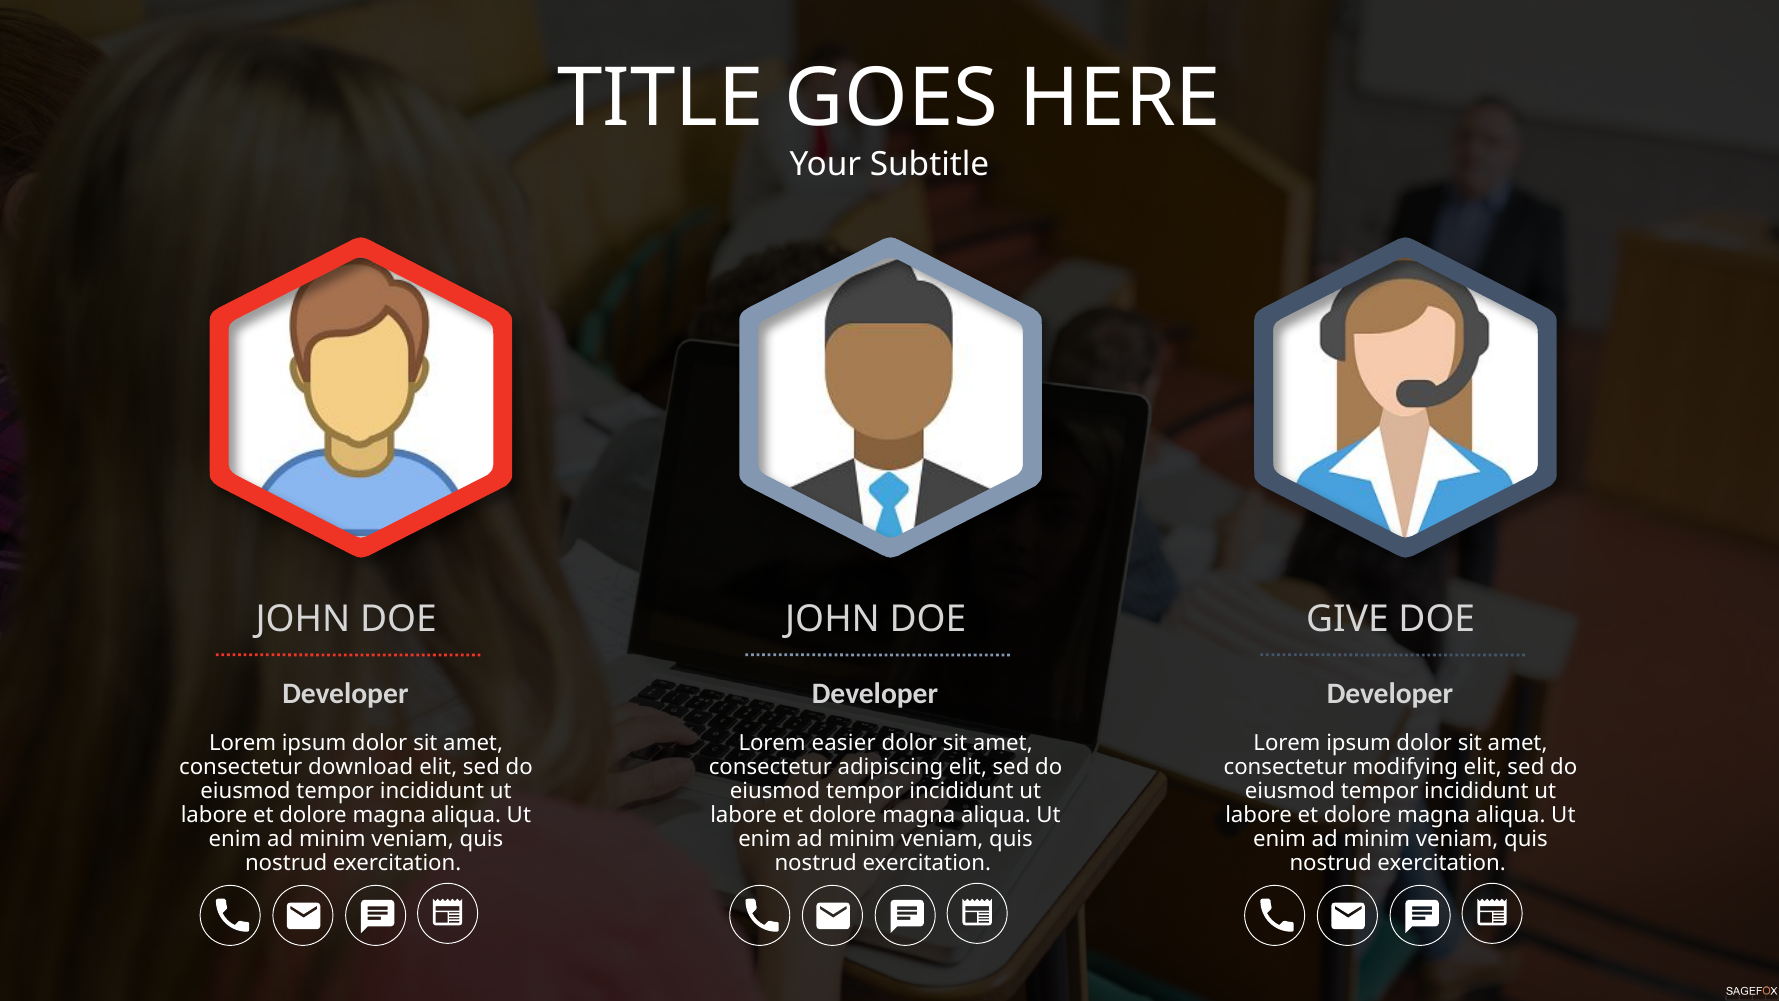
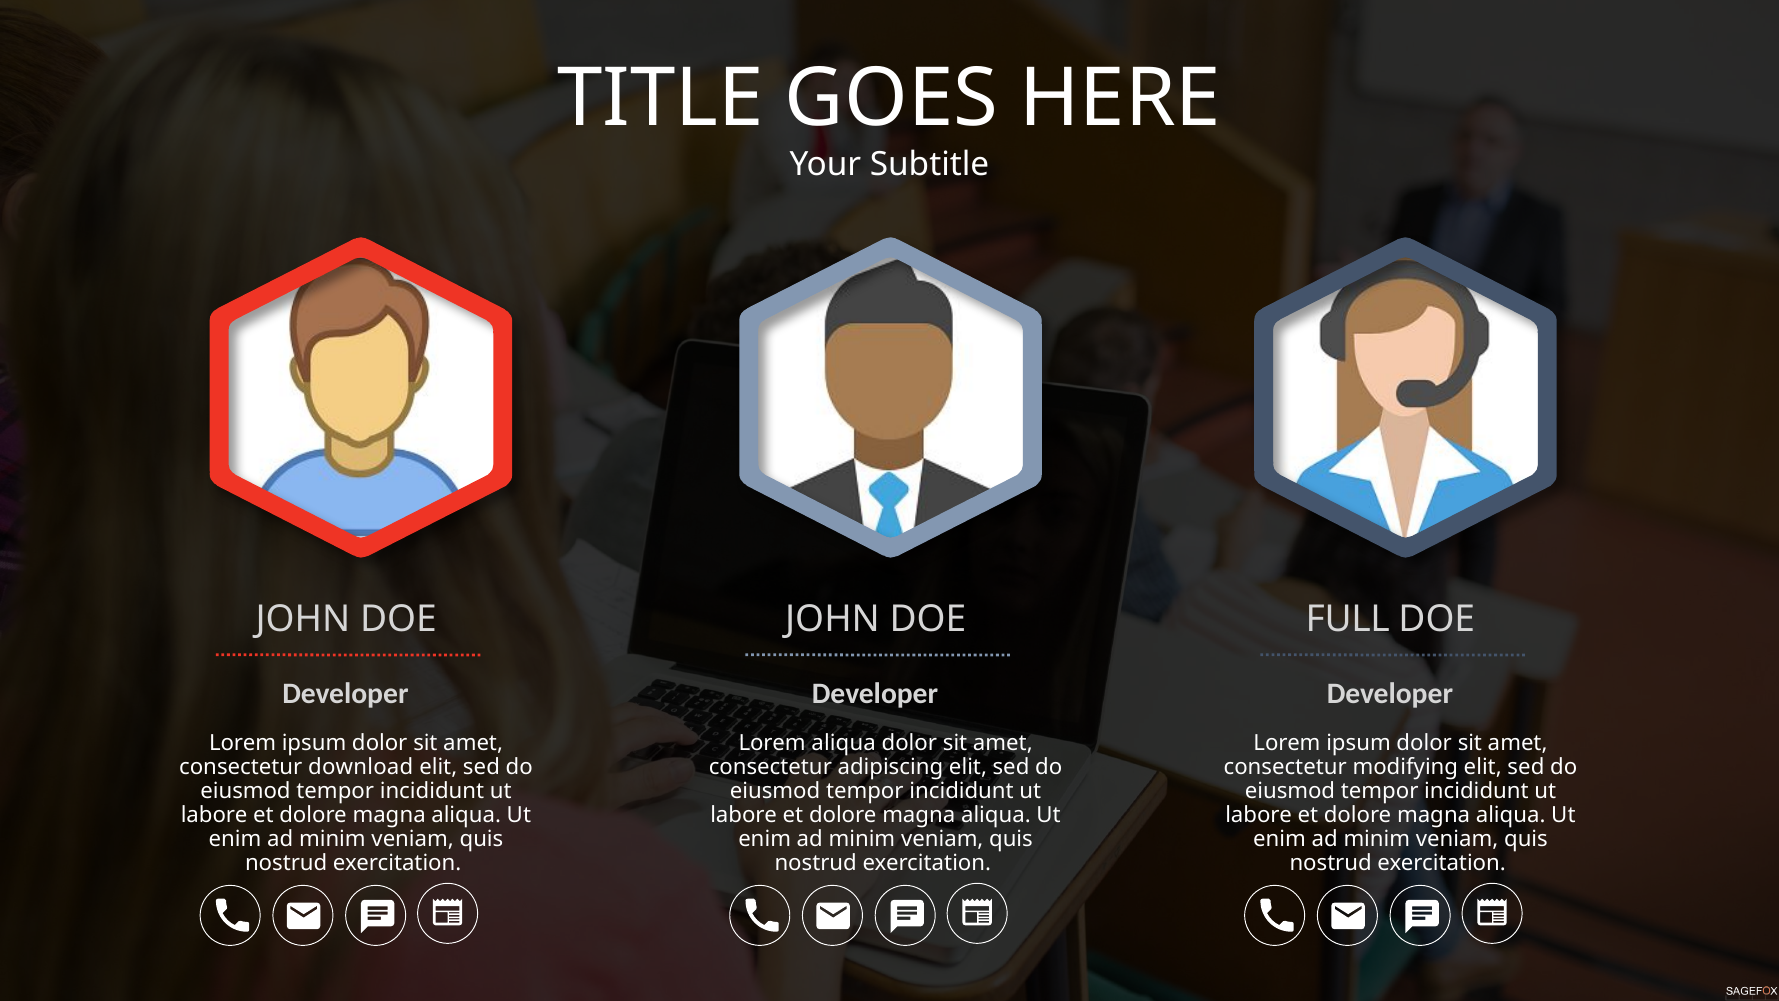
GIVE: GIVE -> FULL (1348, 619)
Lorem easier: easier -> aliqua (844, 743)
